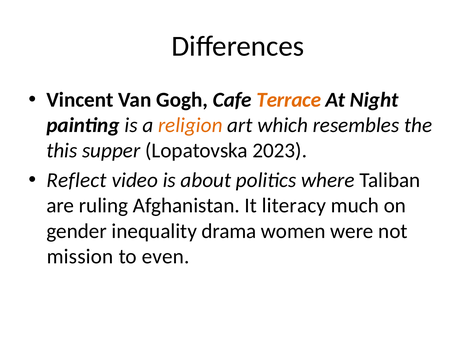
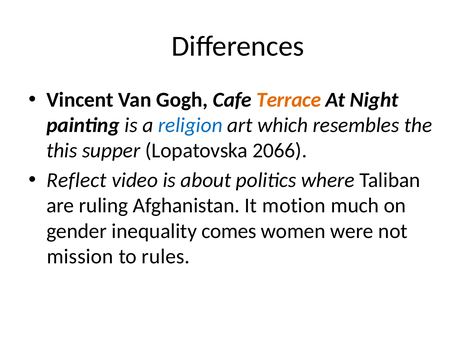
religion colour: orange -> blue (190, 125)
2023: 2023 -> 2066 (280, 151)
literacy: literacy -> motion (294, 206)
drama: drama -> comes (229, 231)
even: even -> rules (166, 256)
